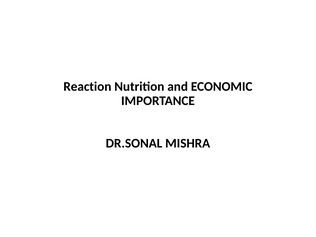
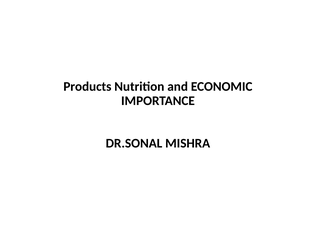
Reaction: Reaction -> Products (87, 86)
